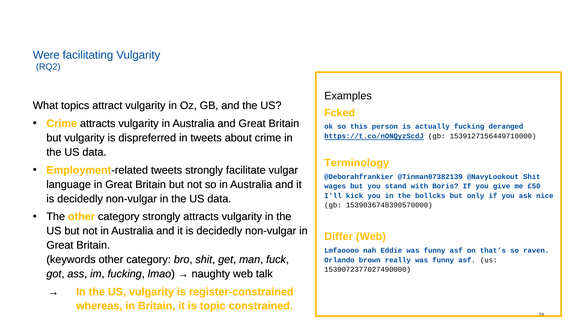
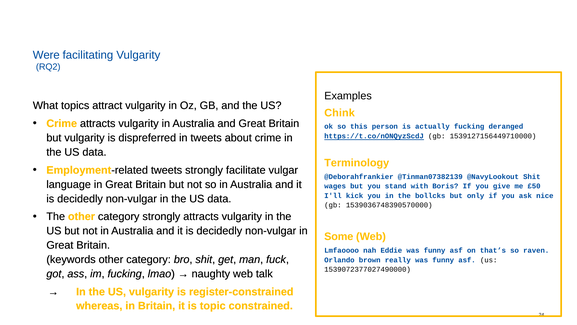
Fcked: Fcked -> Chink (340, 113)
Differ: Differ -> Some (339, 236)
